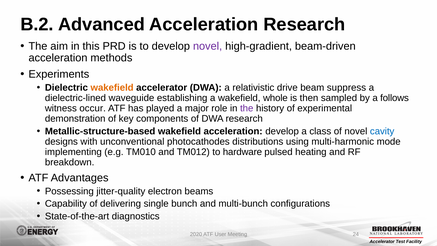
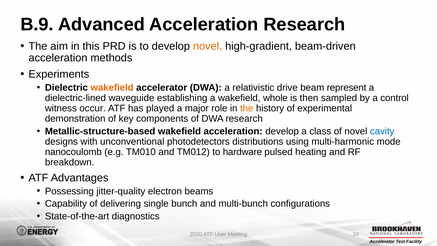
B.2: B.2 -> B.9 (37, 24)
novel colour: purple -> orange (208, 46)
suppress: suppress -> represent (347, 88)
follows: follows -> control (395, 98)
the colour: purple -> orange (247, 108)
photocathodes: photocathodes -> photodetectors (198, 141)
implementing: implementing -> nanocoulomb (73, 152)
